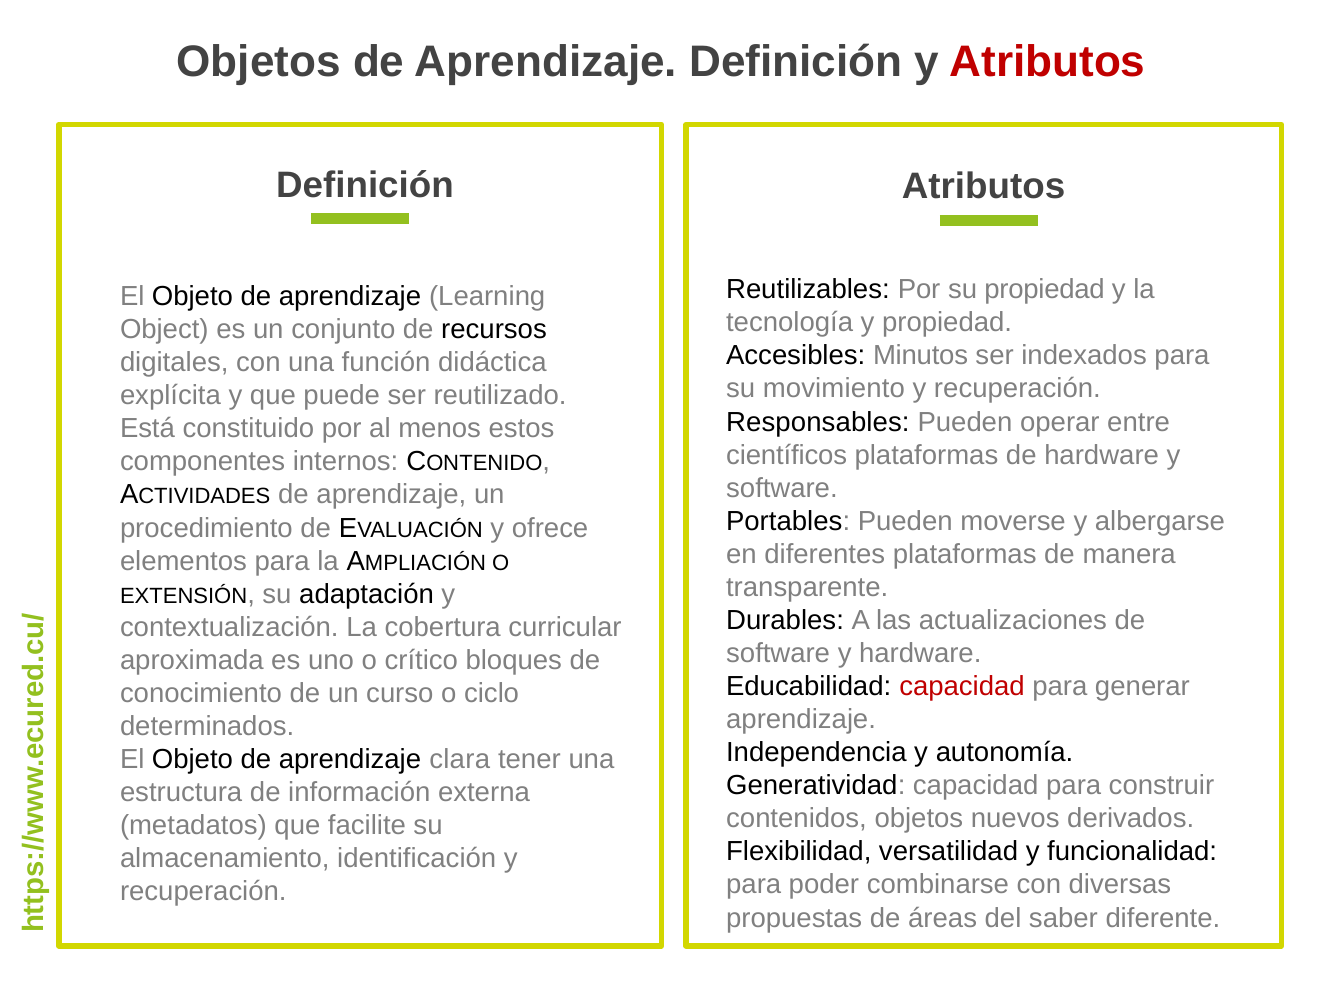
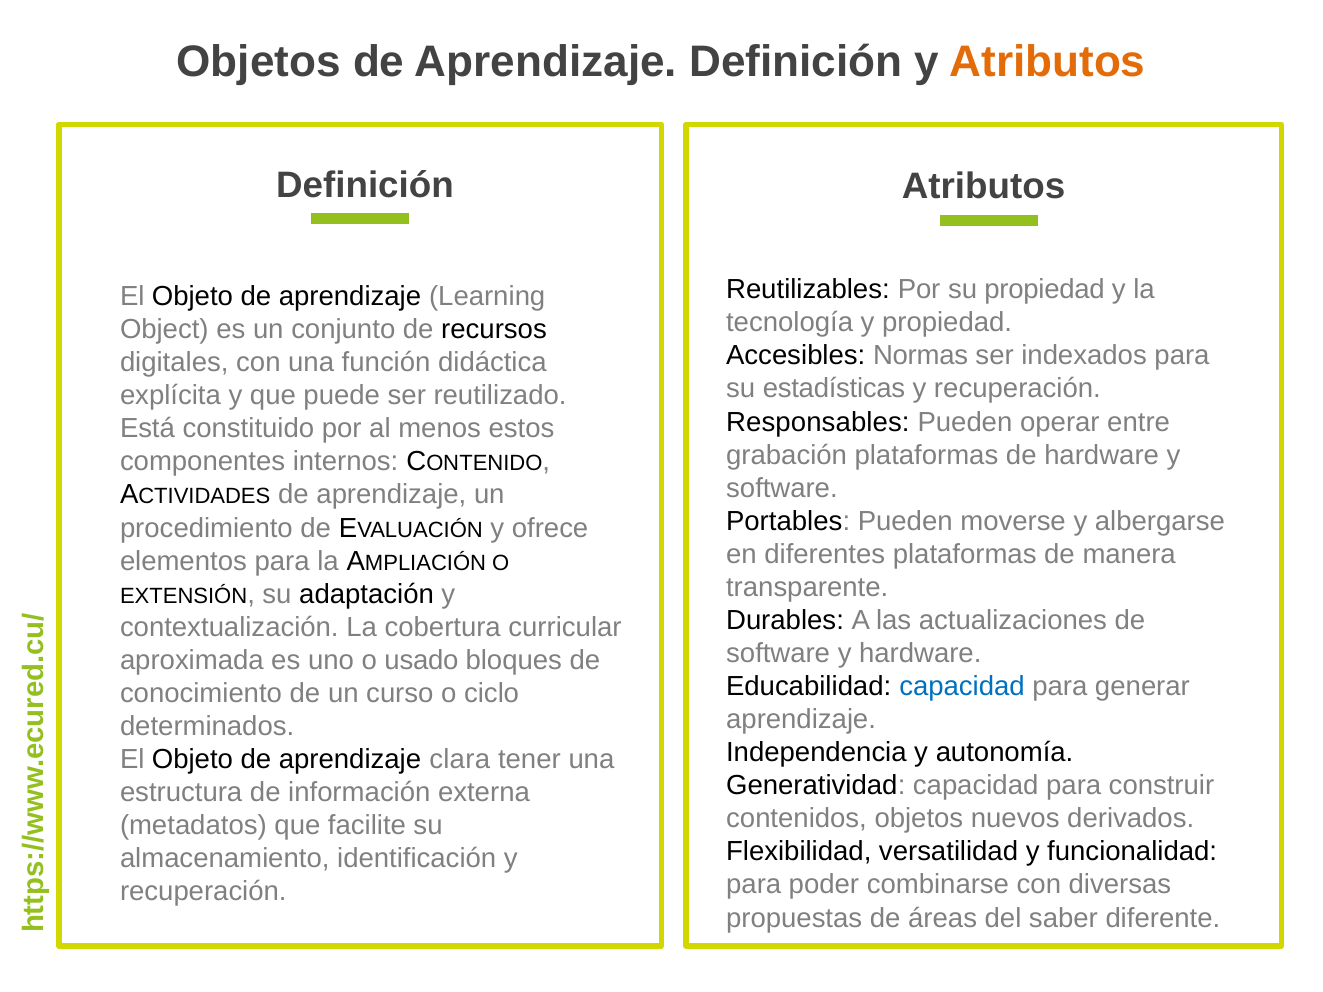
Atributos colour: red -> orange (1048, 62)
Minutos: Minutos -> Normas (921, 356)
movimiento: movimiento -> estadísticas (834, 389)
científicos: científicos -> grabación (787, 455)
crítico: crítico -> usado (421, 660)
capacidad colour: red -> blue (962, 687)
